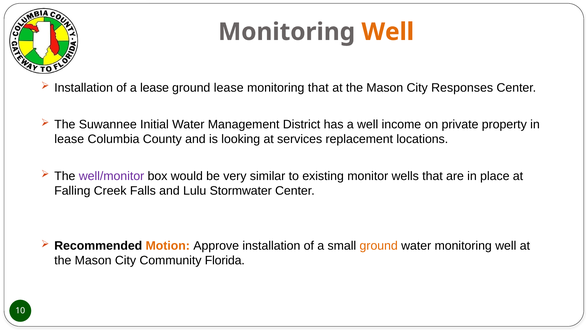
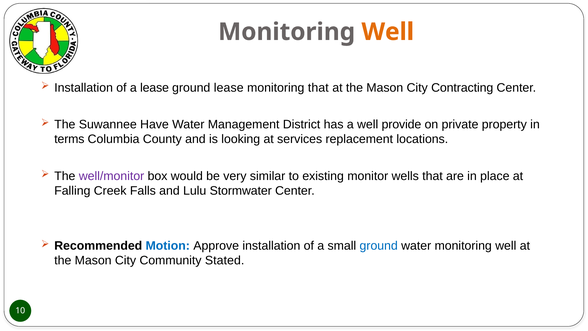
Responses: Responses -> Contracting (462, 88)
Initial: Initial -> Have (154, 124)
income: income -> provide (401, 124)
lease: lease -> terms (69, 139)
Motion colour: orange -> blue (168, 246)
ground colour: orange -> blue (379, 246)
Florida: Florida -> Stated (225, 260)
